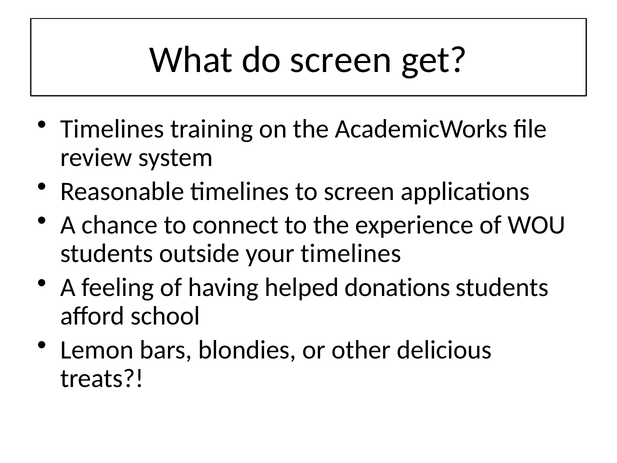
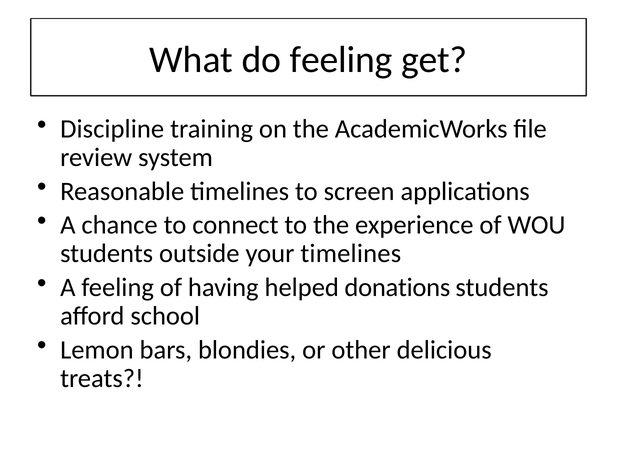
do screen: screen -> feeling (341, 60)
Timelines: Timelines -> Discipline (112, 129)
